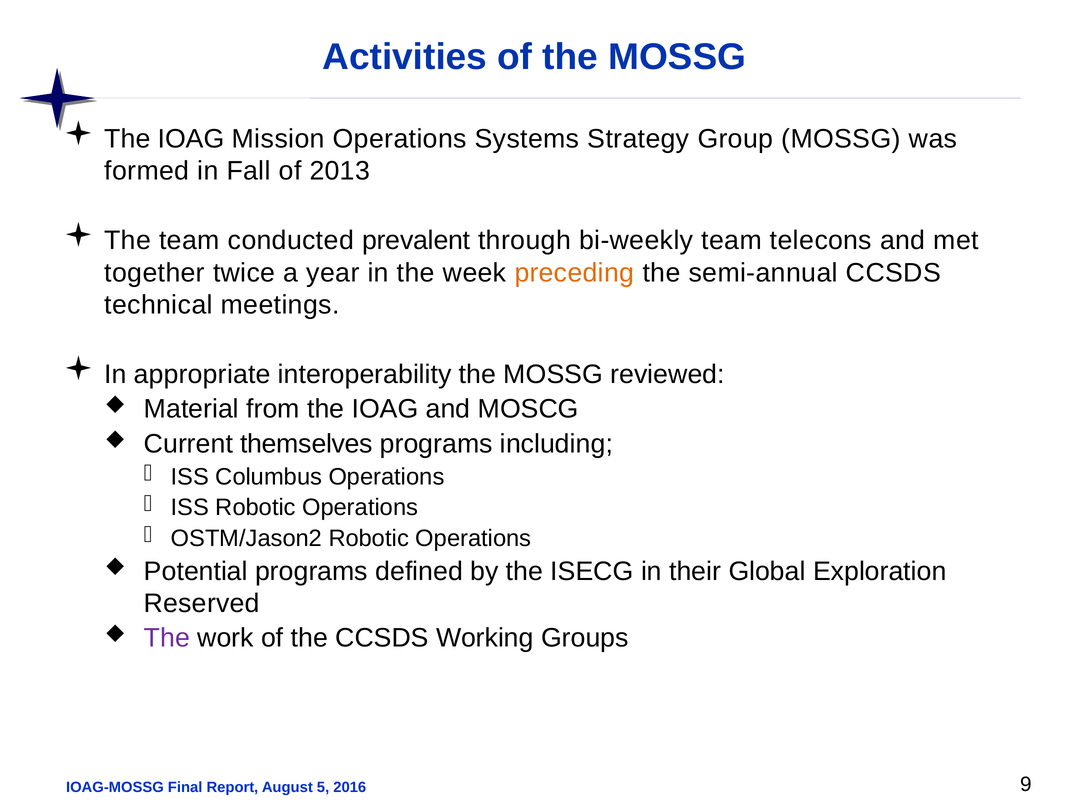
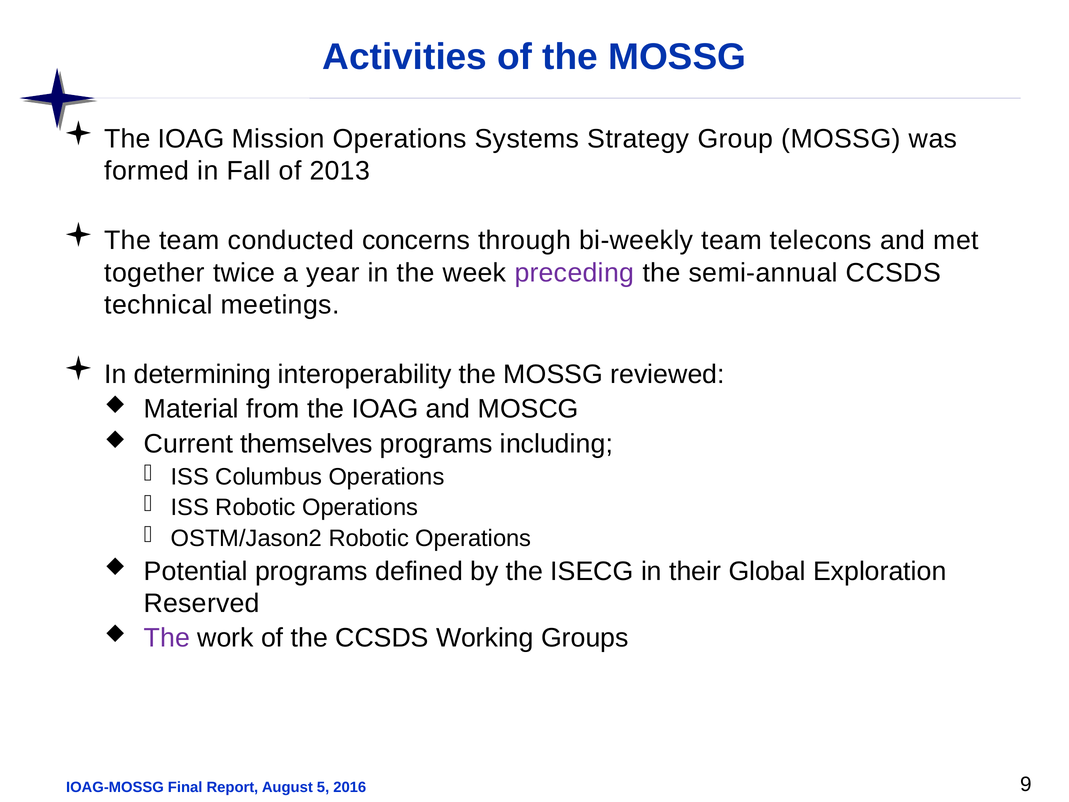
prevalent: prevalent -> concerns (416, 241)
preceding colour: orange -> purple (574, 273)
appropriate: appropriate -> determining (202, 374)
